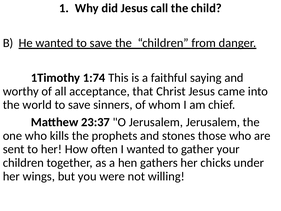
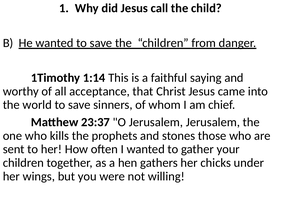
1:74: 1:74 -> 1:14 (94, 78)
